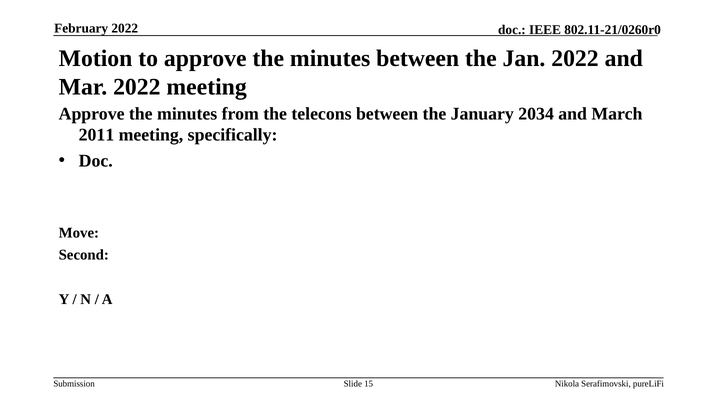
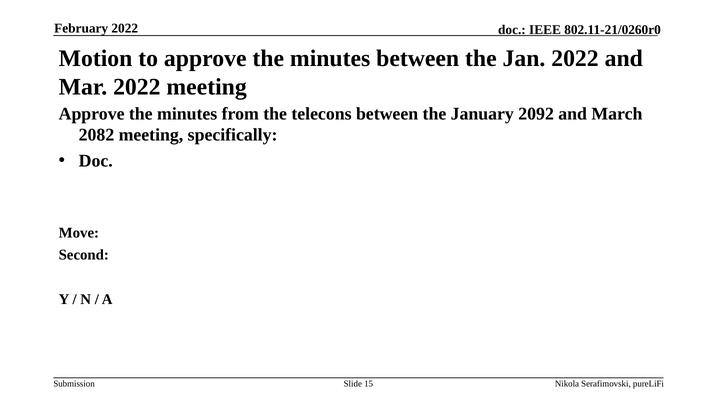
2034: 2034 -> 2092 (536, 114)
2011: 2011 -> 2082 (96, 135)
